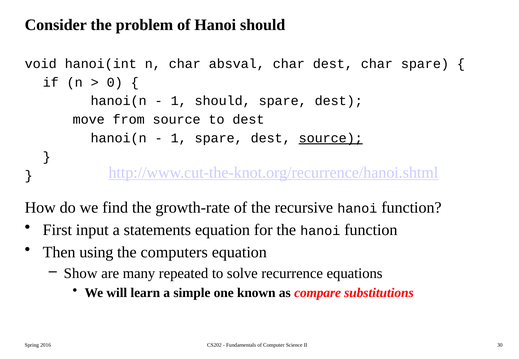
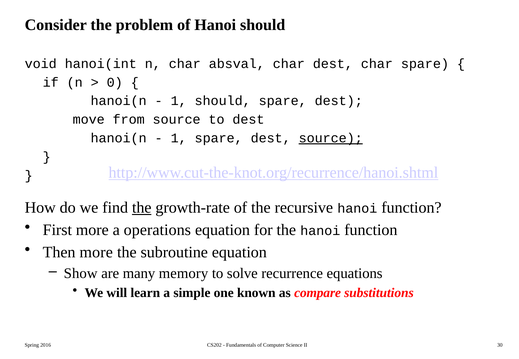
the underline: none -> present (142, 208)
First input: input -> more (92, 230)
statements: statements -> operations (157, 230)
Then using: using -> more (96, 252)
computers: computers -> subroutine (174, 252)
repeated: repeated -> memory (184, 274)
